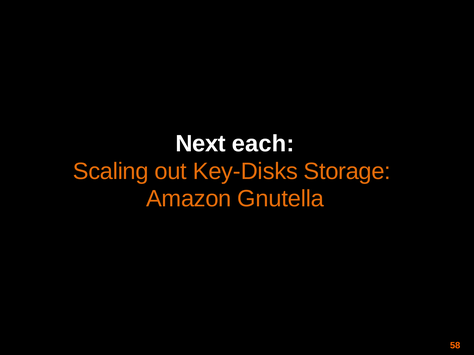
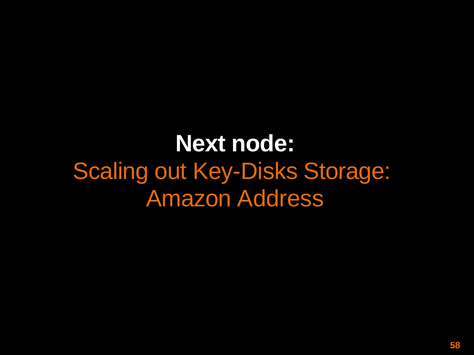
each: each -> node (263, 144)
Gnutella: Gnutella -> Address (281, 199)
